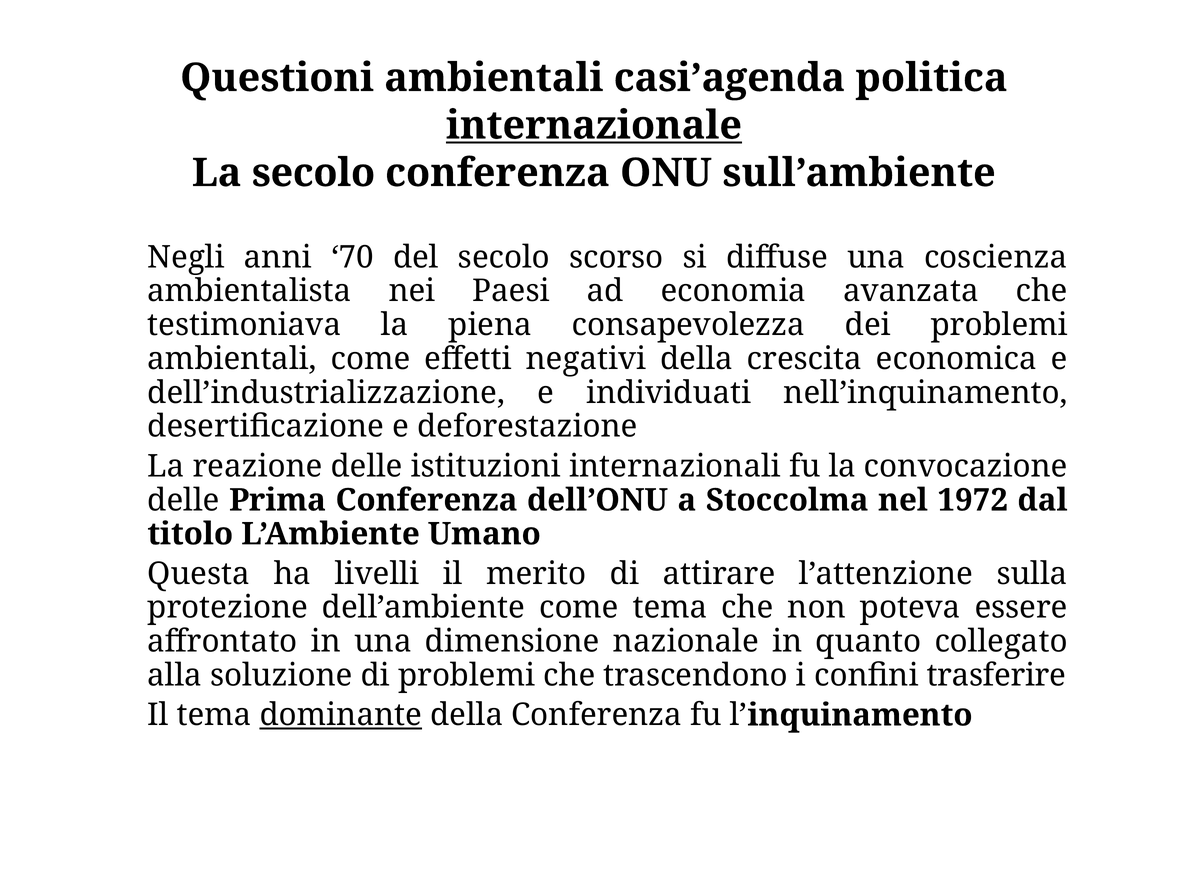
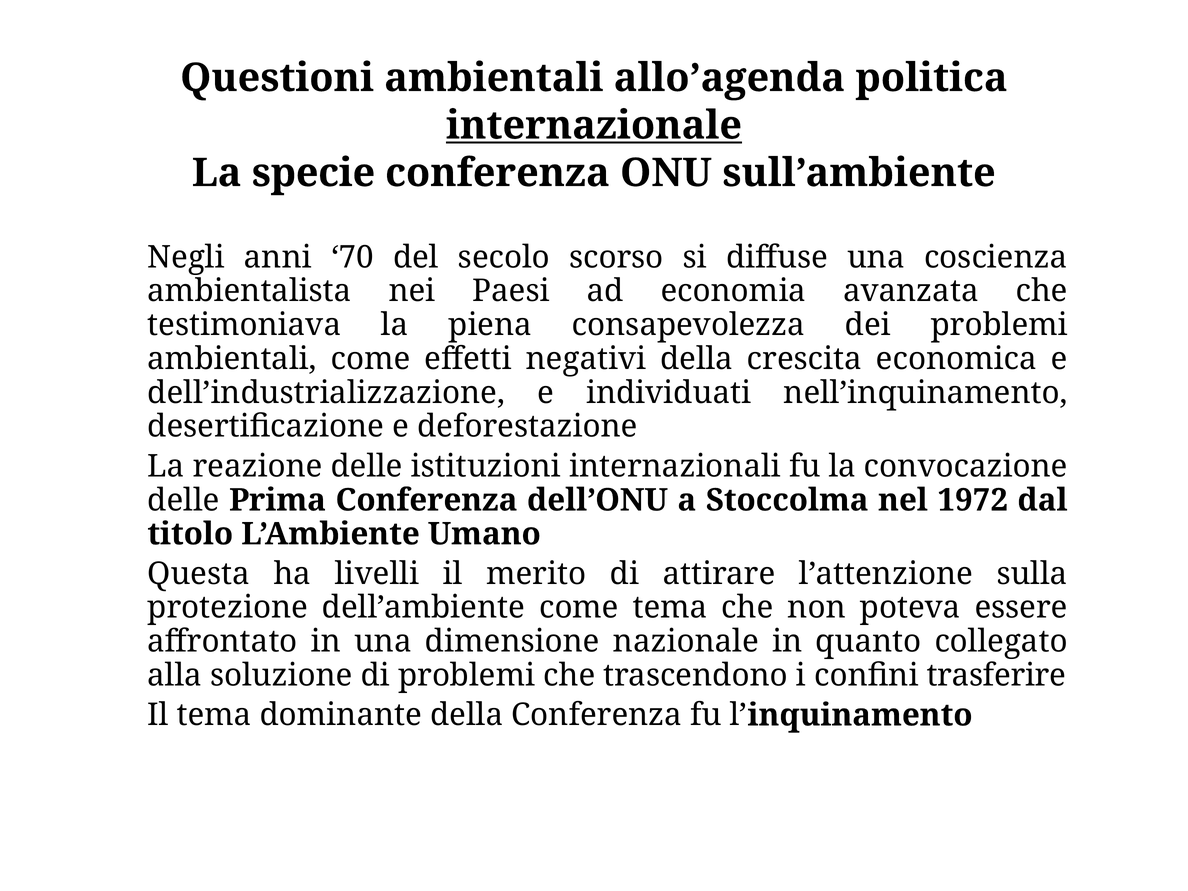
casi’agenda: casi’agenda -> allo’agenda (729, 78)
La secolo: secolo -> specie (313, 173)
dominante underline: present -> none (341, 715)
